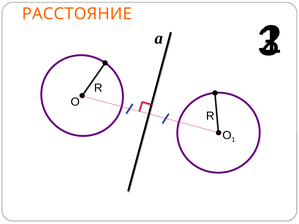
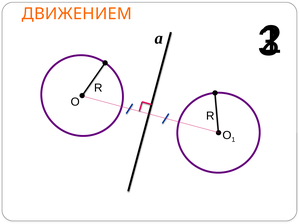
РАССТОЯНИЕ: РАССТОЯНИЕ -> ДВИЖЕНИЕМ (77, 14)
